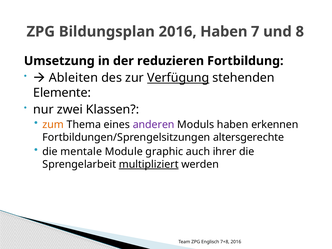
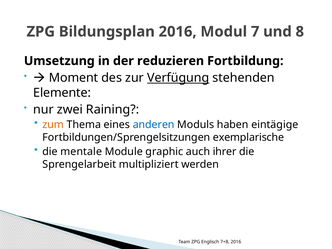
2016 Haben: Haben -> Modul (224, 32)
Ableiten: Ableiten -> Moment (74, 78)
Klassen: Klassen -> Raining (113, 109)
anderen colour: purple -> blue (154, 125)
erkennen: erkennen -> eintägige (275, 125)
altersgerechte: altersgerechte -> exemplarische (249, 137)
multipliziert underline: present -> none (149, 164)
